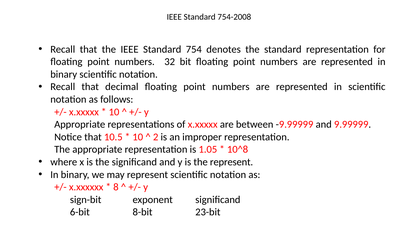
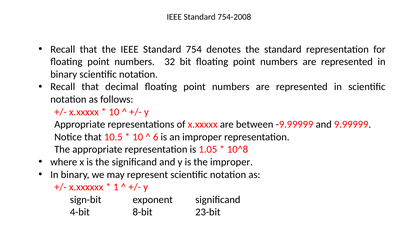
2: 2 -> 6 (156, 137)
the represent: represent -> improper (231, 162)
8: 8 -> 1 (116, 187)
6-bit: 6-bit -> 4-bit (80, 212)
